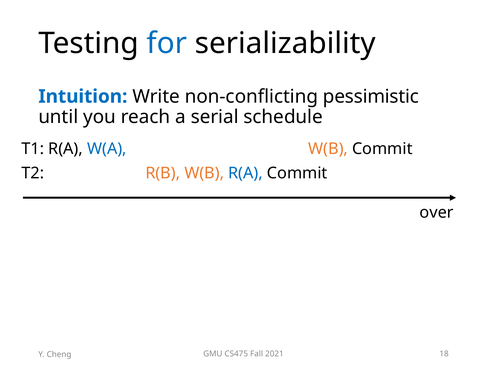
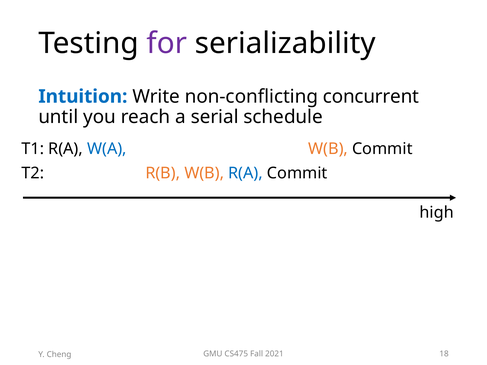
for colour: blue -> purple (167, 43)
pessimistic: pessimistic -> concurrent (371, 97)
over: over -> high (437, 213)
